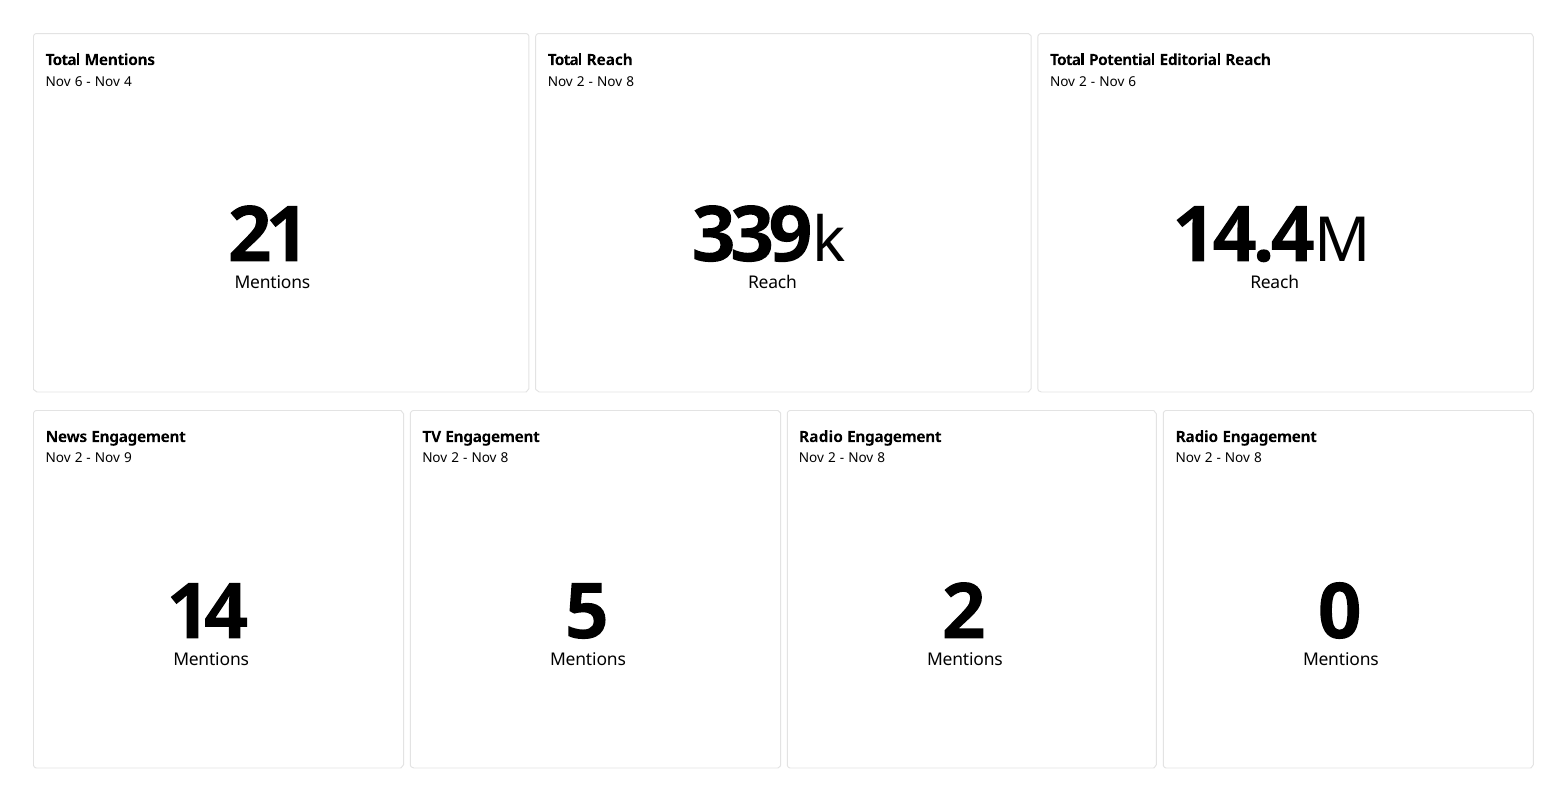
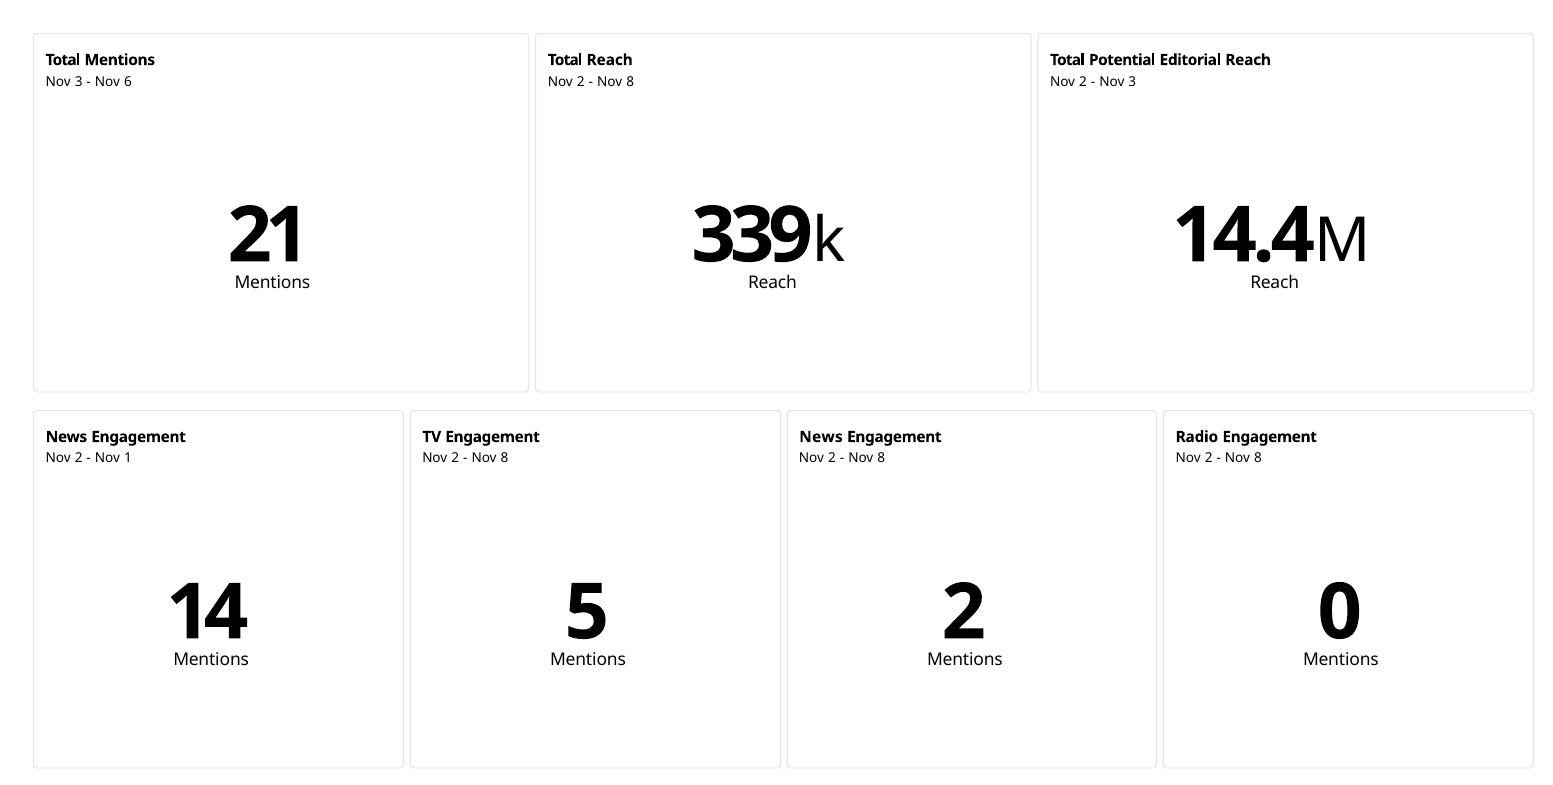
6: 6 -> 3 (79, 82)
4: 4 -> 6 (128, 82)
6: 6 -> 3 (1132, 82)
Radio: Radio -> News (821, 437)
9: 9 -> 1 (128, 458)
